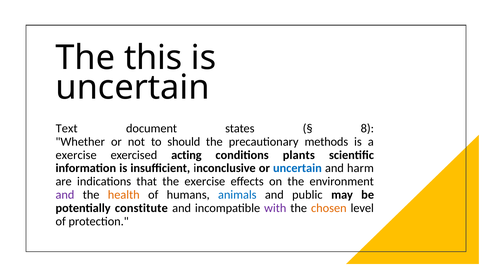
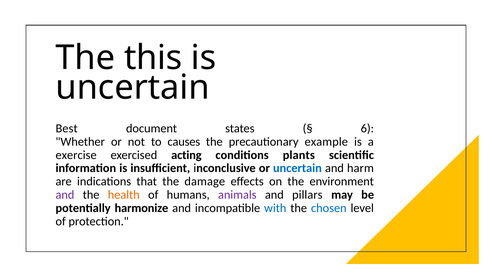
Text: Text -> Best (67, 128)
8: 8 -> 6 (367, 128)
should: should -> causes (184, 142)
methods: methods -> example (326, 142)
the exercise: exercise -> damage (205, 181)
animals colour: blue -> purple (237, 195)
public: public -> pillars (307, 195)
constitute: constitute -> harmonize (141, 208)
with colour: purple -> blue (275, 208)
chosen colour: orange -> blue (329, 208)
